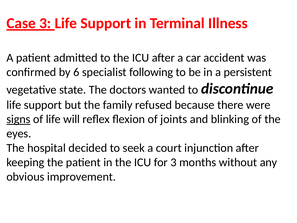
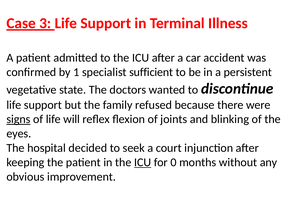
6: 6 -> 1 (76, 72)
following: following -> sufficient (151, 72)
ICU underline: none -> present (143, 162)
for 3: 3 -> 0 (173, 162)
